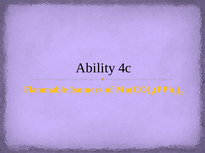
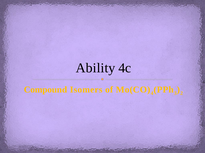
Flammable: Flammable -> Compound (45, 90)
